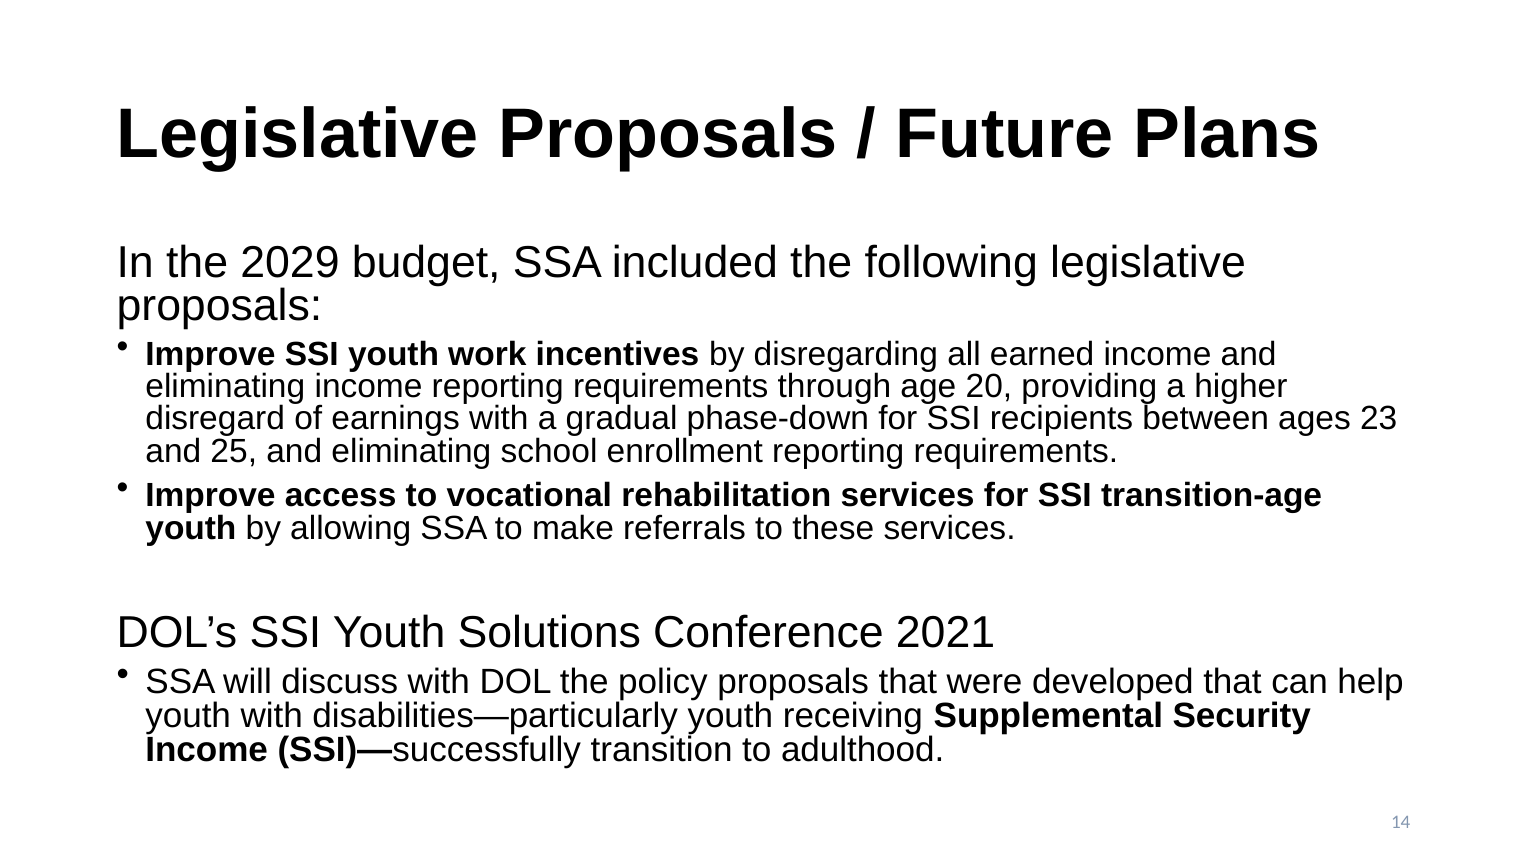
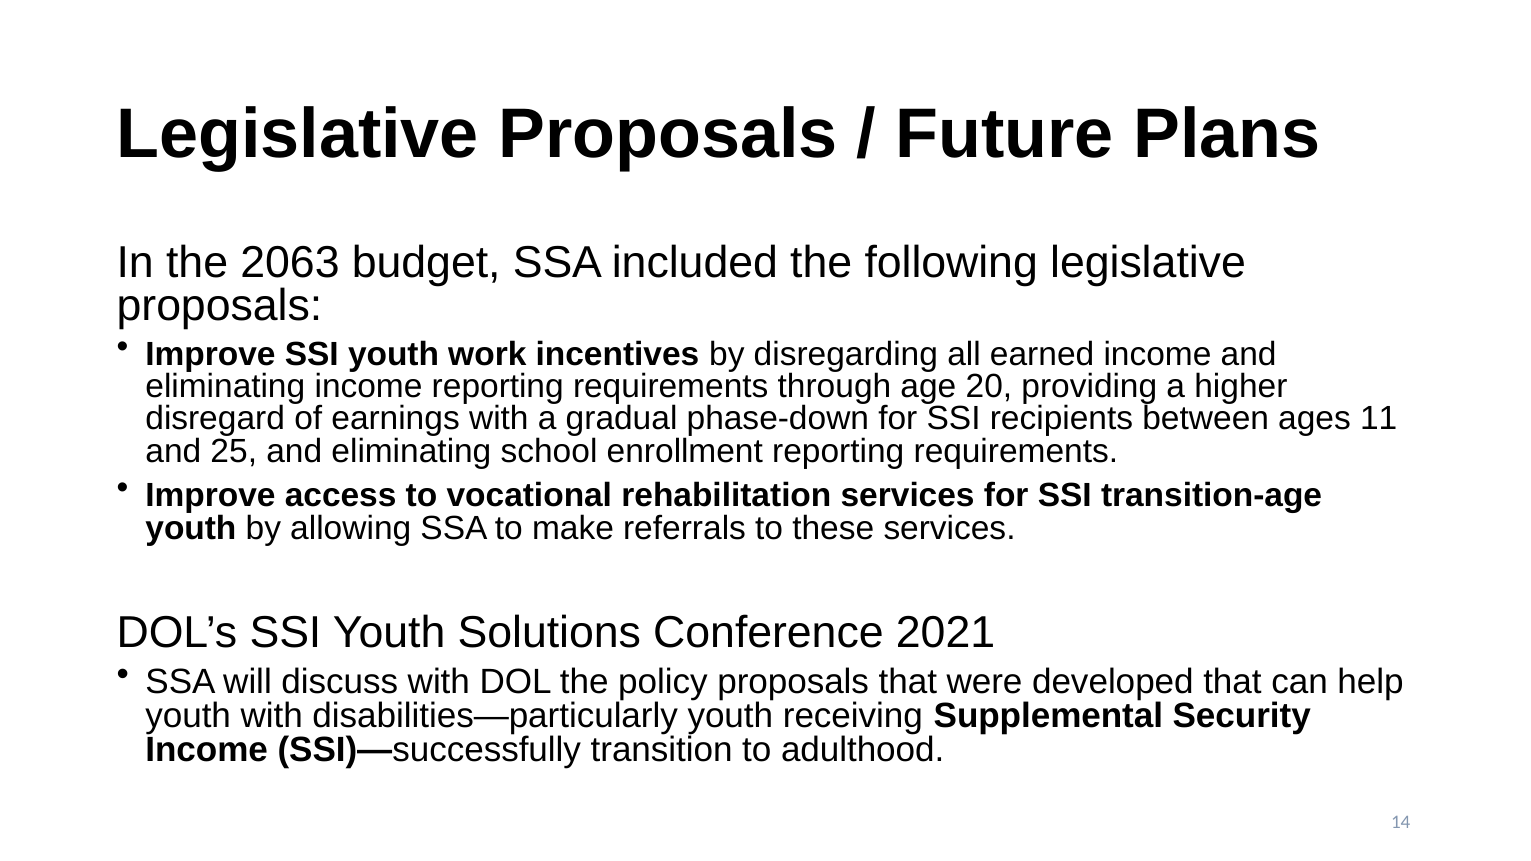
2029: 2029 -> 2063 (290, 263)
23: 23 -> 11 (1379, 419)
